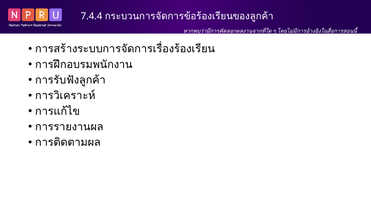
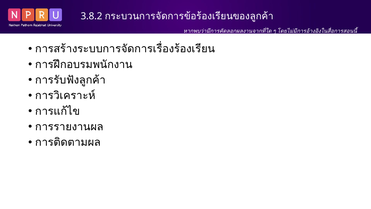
7.4.4: 7.4.4 -> 3.8.2 (91, 16)
